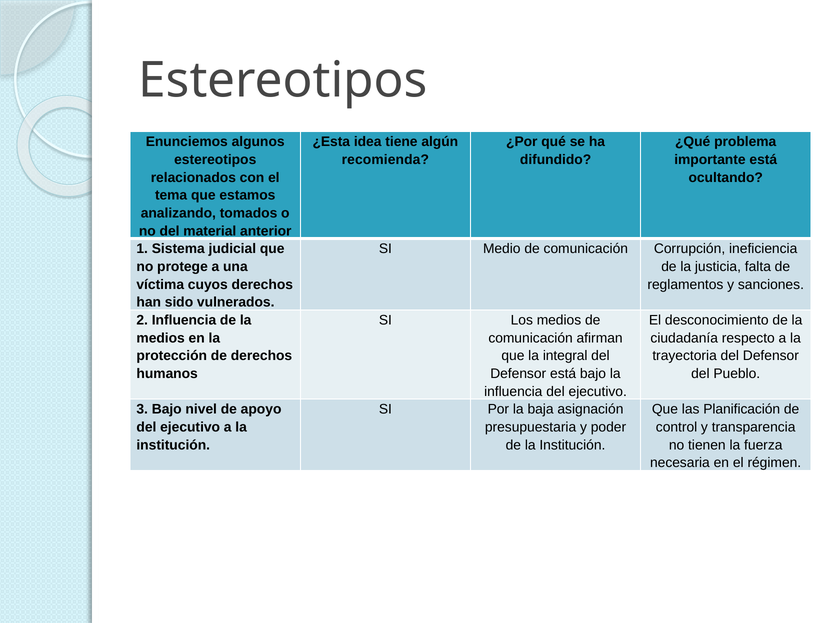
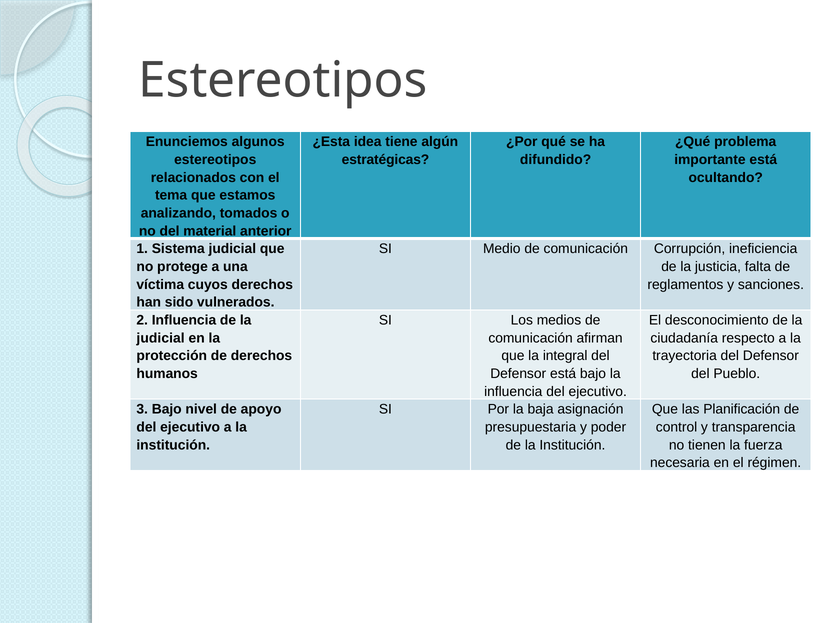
recomienda: recomienda -> estratégicas (385, 160)
medios: medios -> judicial (161, 338)
